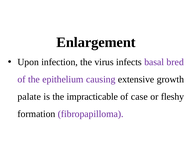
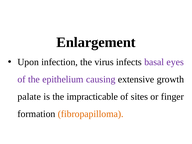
bred: bred -> eyes (175, 62)
case: case -> sites (139, 97)
fleshy: fleshy -> finger (172, 97)
fibropapilloma colour: purple -> orange (91, 114)
